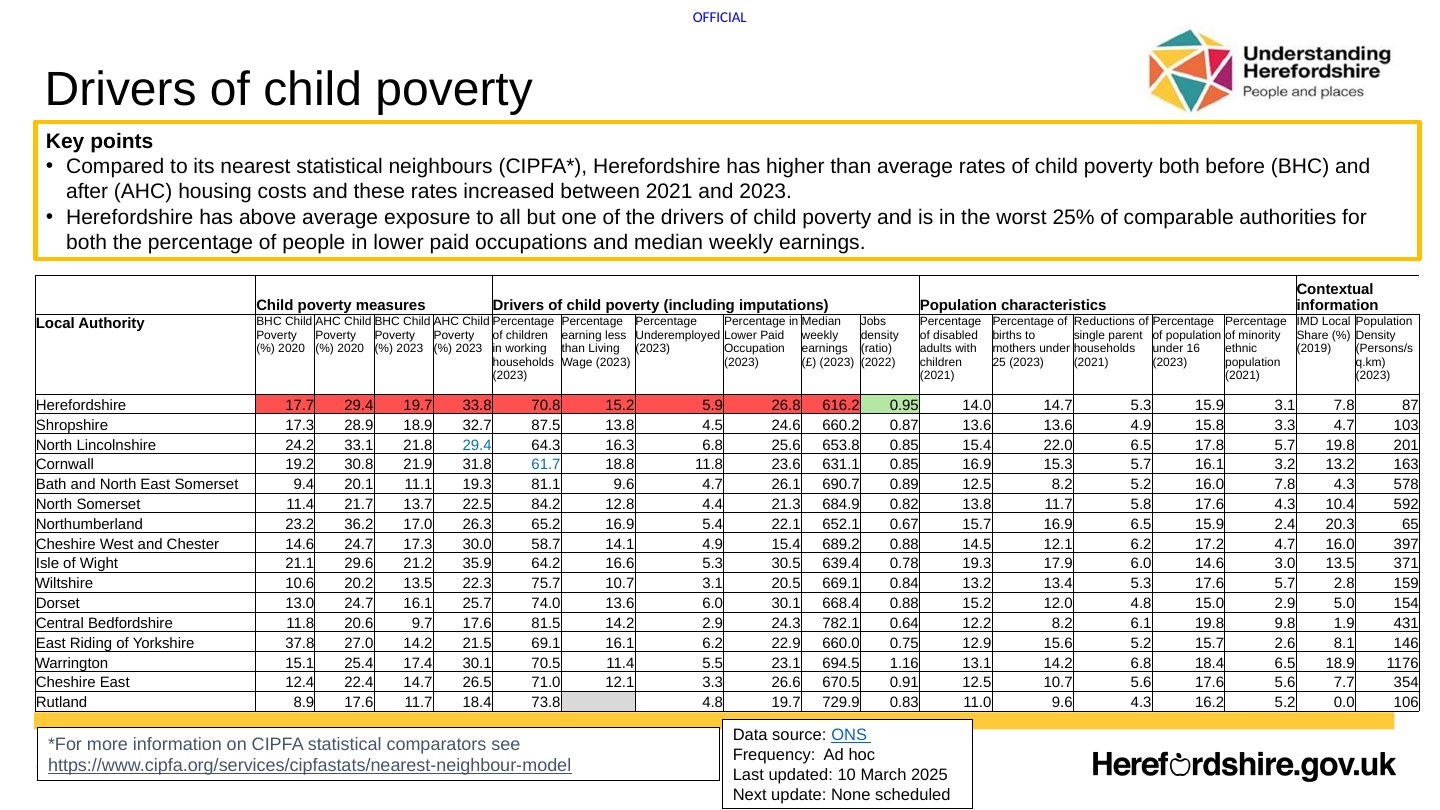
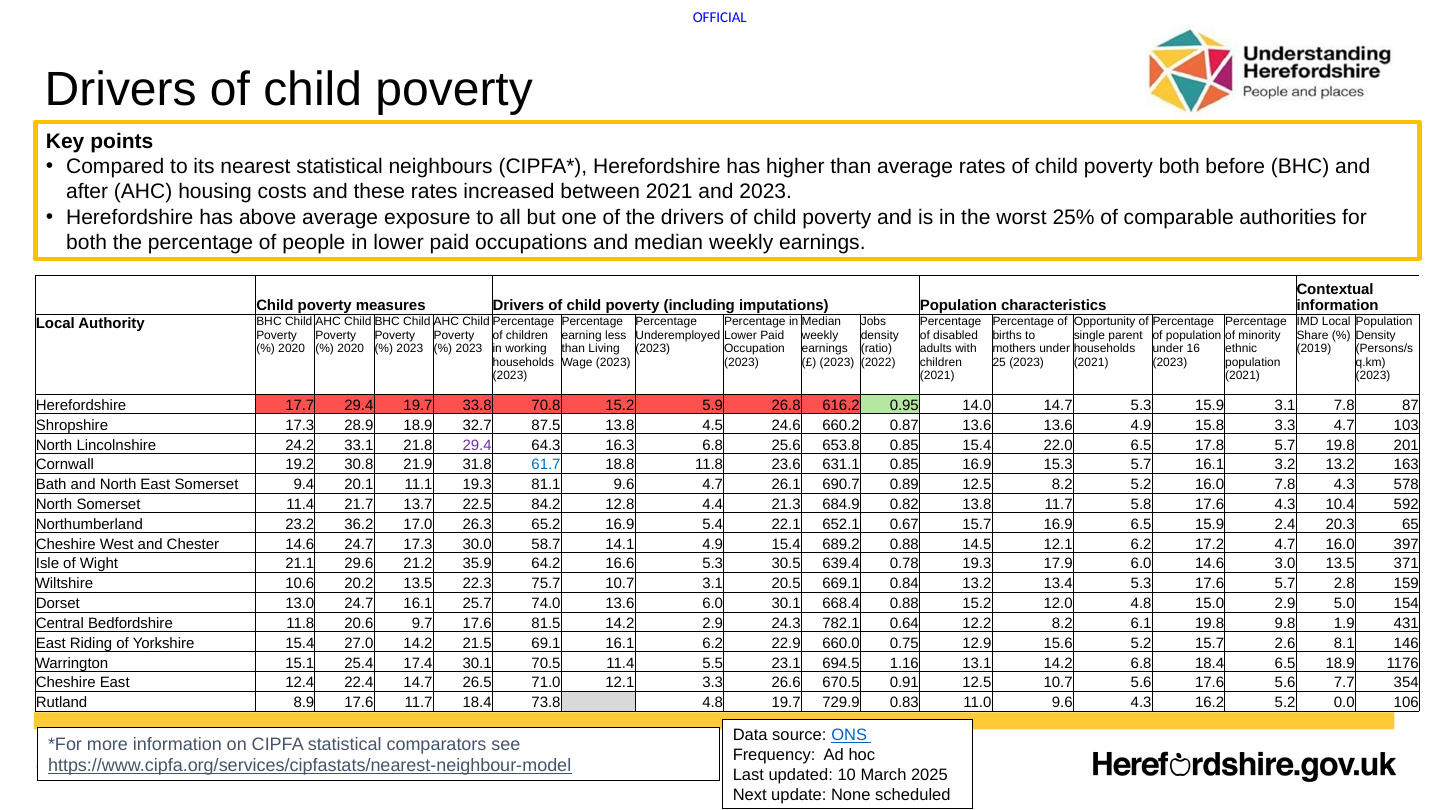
Reductions: Reductions -> Opportunity (1105, 322)
29.4 colour: blue -> purple (477, 445)
Yorkshire 37.8: 37.8 -> 15.4 (300, 643)
